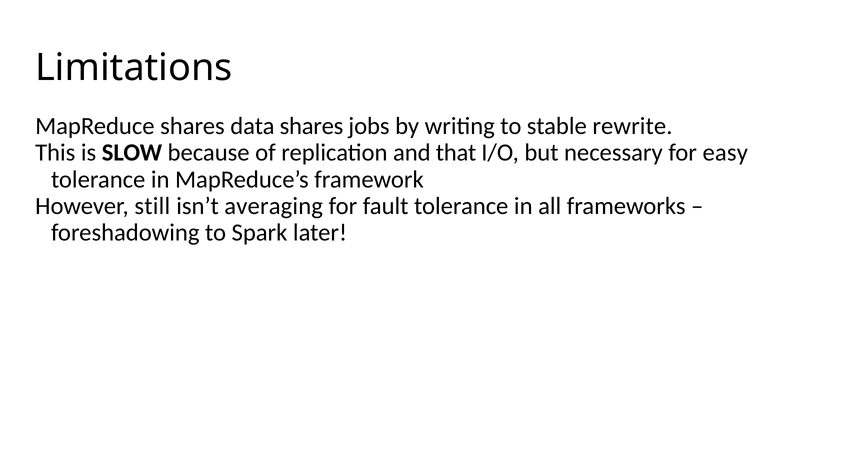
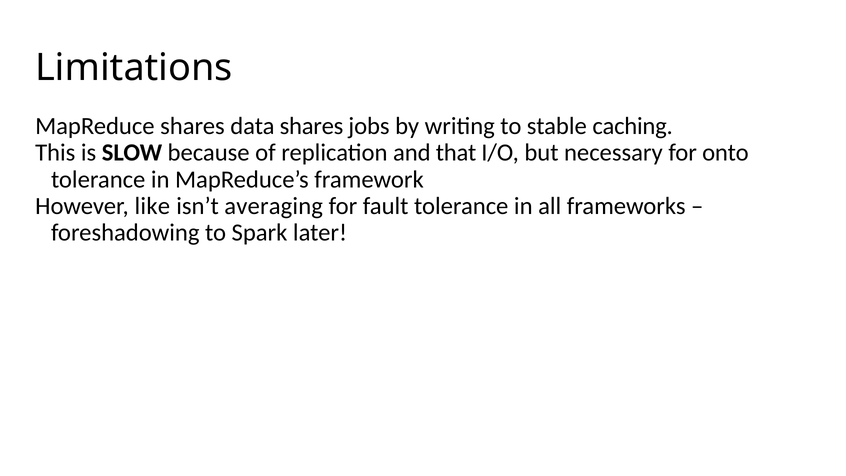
rewrite: rewrite -> caching (633, 126)
easy: easy -> onto (725, 153)
still: still -> like (152, 206)
